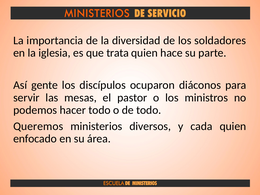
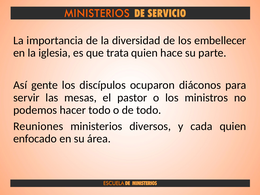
soldadores: soldadores -> embellecer (220, 40)
Queremos: Queremos -> Reuniones (38, 126)
